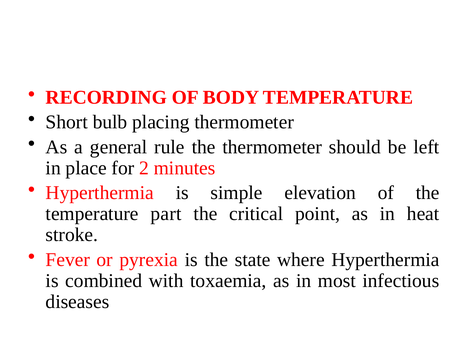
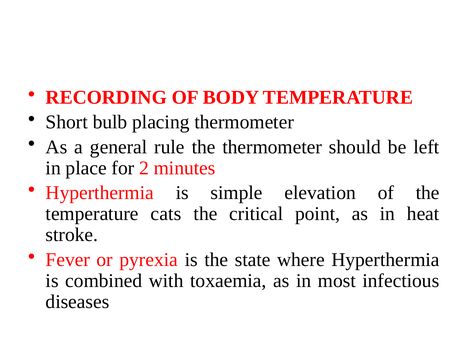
part: part -> cats (166, 214)
